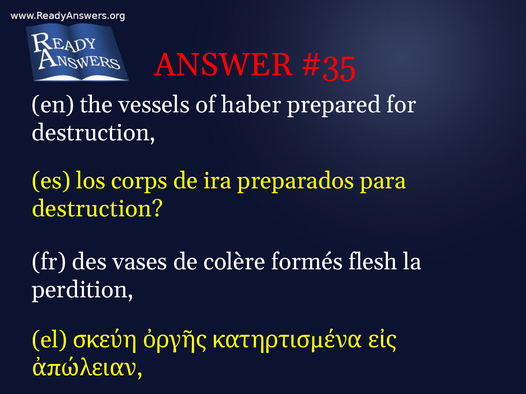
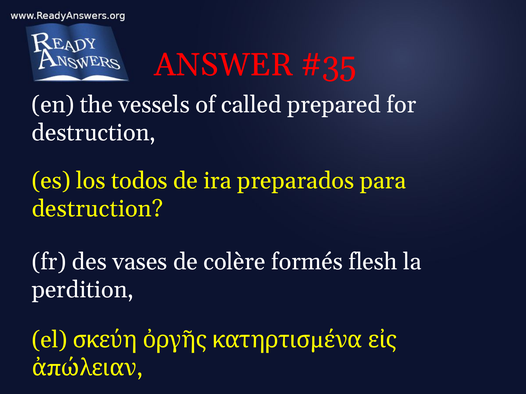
haber: haber -> called (251, 105)
corps: corps -> todos (139, 181)
